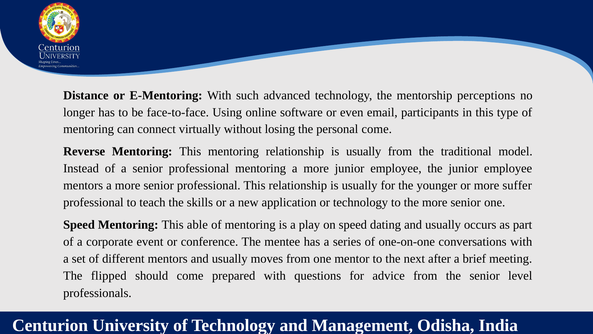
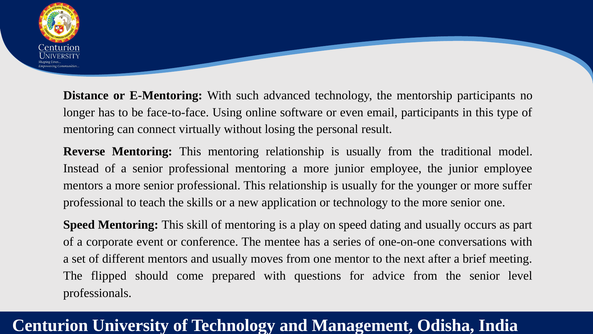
mentorship perceptions: perceptions -> participants (486, 95)
personal come: come -> result (377, 129)
able: able -> skill (197, 224)
